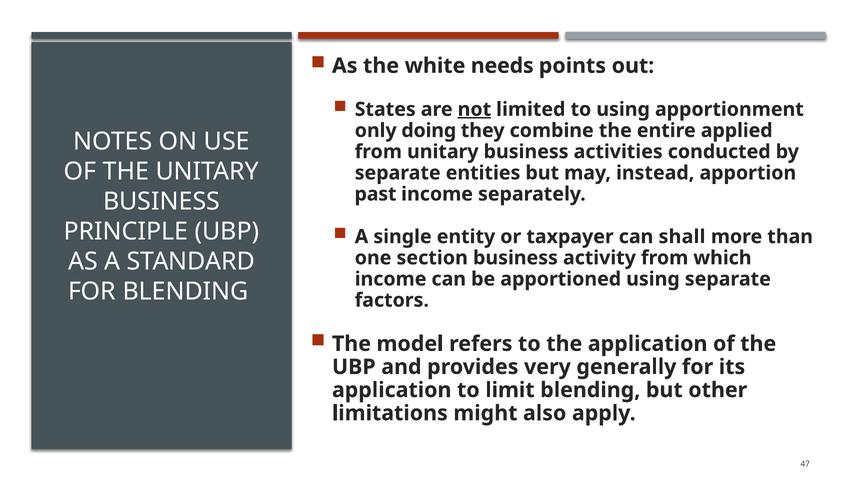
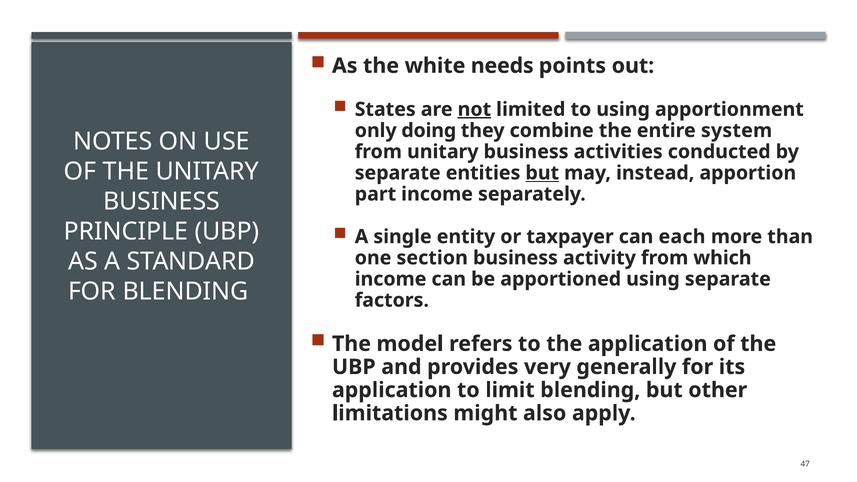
applied: applied -> system (737, 131)
but underline: none -> present (542, 173)
past: past -> part (375, 194)
shall: shall -> each (682, 237)
